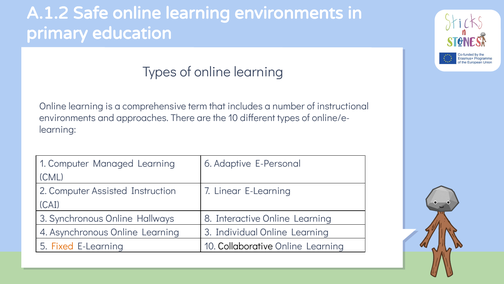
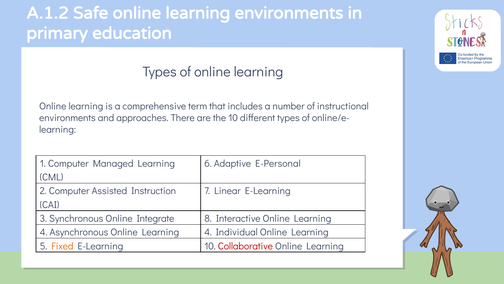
Hallways: Hallways -> Integrate (155, 218)
Asynchronous Online Learning 3: 3 -> 4 (208, 232)
Collaborative colour: black -> red (245, 246)
